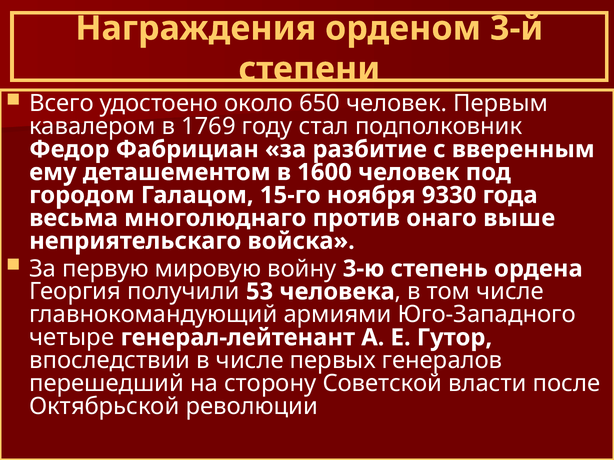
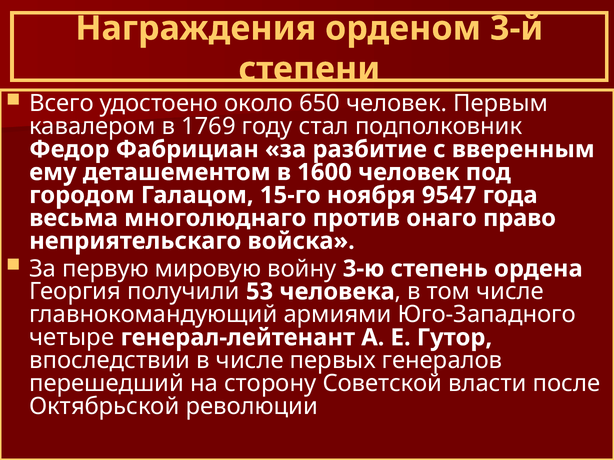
9330: 9330 -> 9547 (449, 195)
выше: выше -> право (519, 218)
